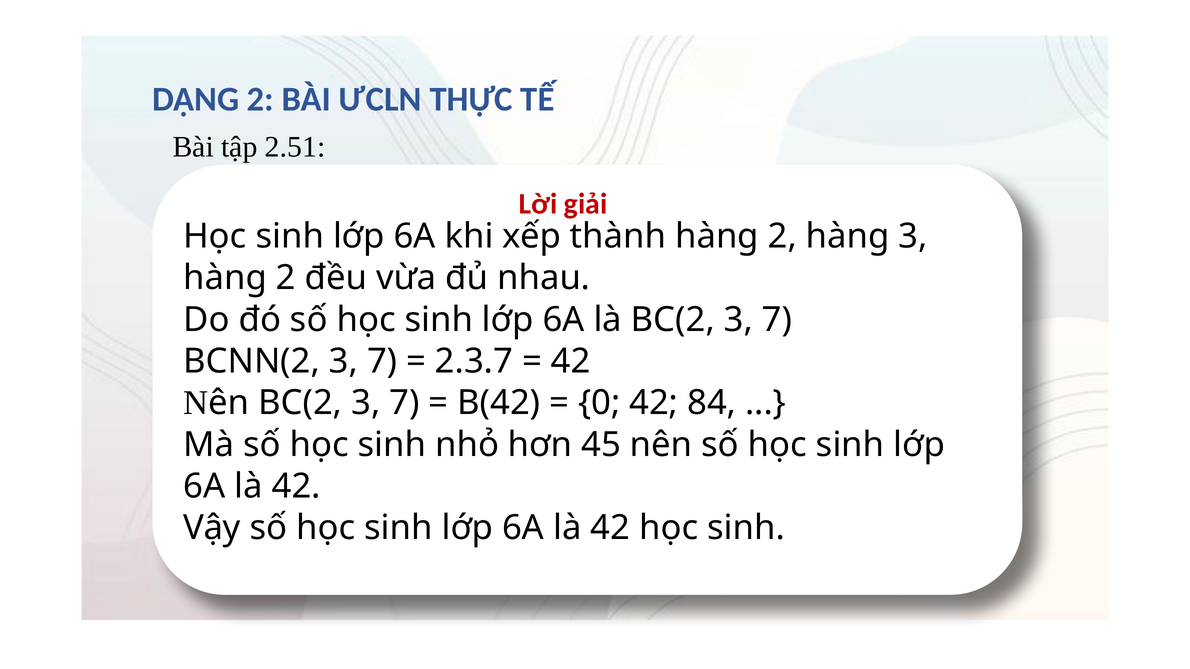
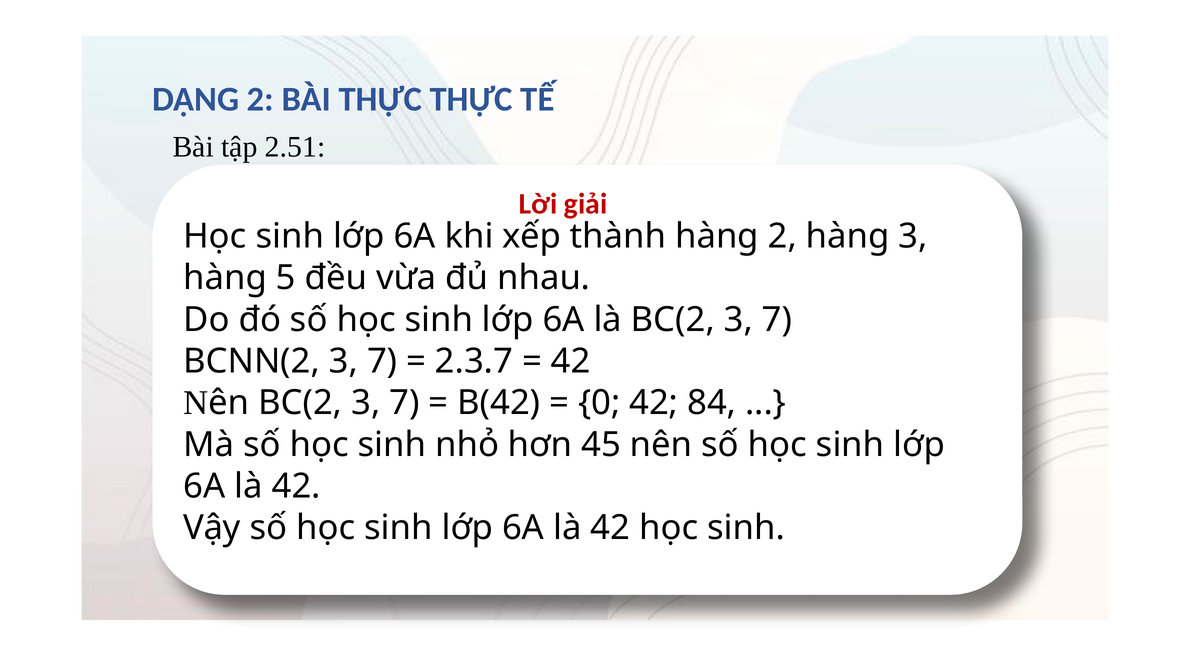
BÀI ƯCLN: ƯCLN -> THỰC (381, 100)
2: 2 -> 5 (286, 278)
